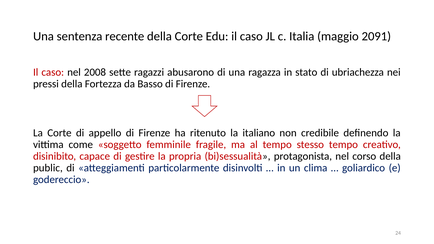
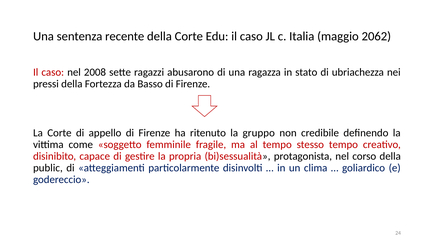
2091: 2091 -> 2062 (376, 36)
italiano: italiano -> gruppo (259, 133)
